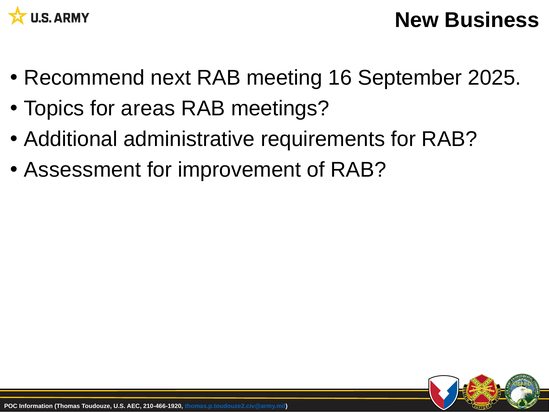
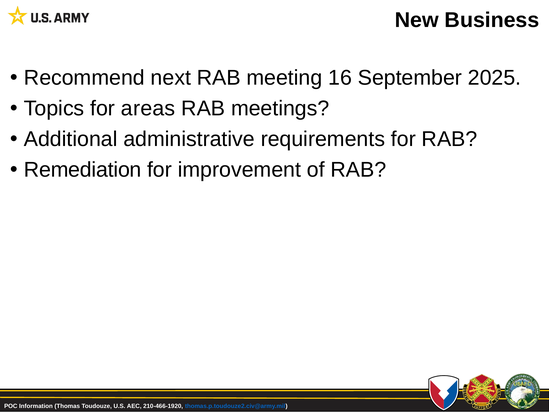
Assessment: Assessment -> Remediation (83, 170)
